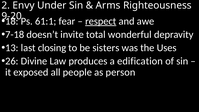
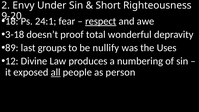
Arms: Arms -> Short (108, 5)
61:1: 61:1 -> 24:1 (46, 21)
7-18: 7-18 -> 3-18 (15, 34)
invite: invite -> proof (72, 34)
13: 13 -> 89 (12, 48)
closing: closing -> groups (52, 48)
sisters: sisters -> nullify (106, 48)
26: 26 -> 12 (12, 61)
edification: edification -> numbering (140, 61)
all underline: none -> present (56, 72)
